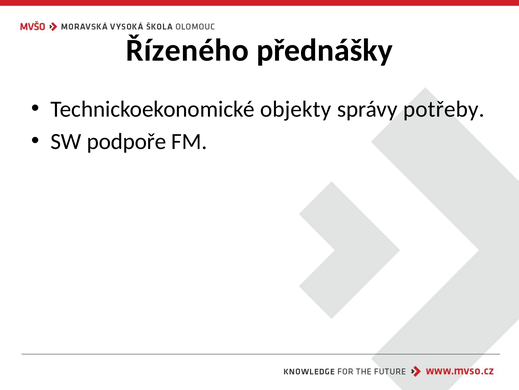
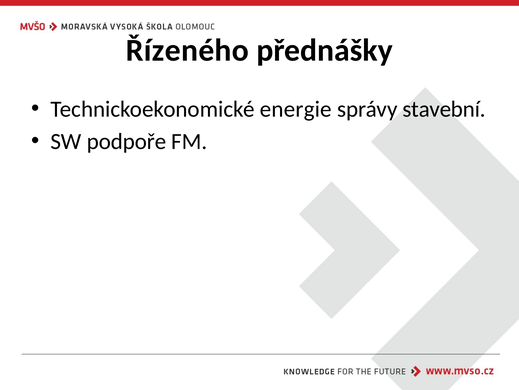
objekty: objekty -> energie (296, 109)
potřeby: potřeby -> stavební (444, 109)
